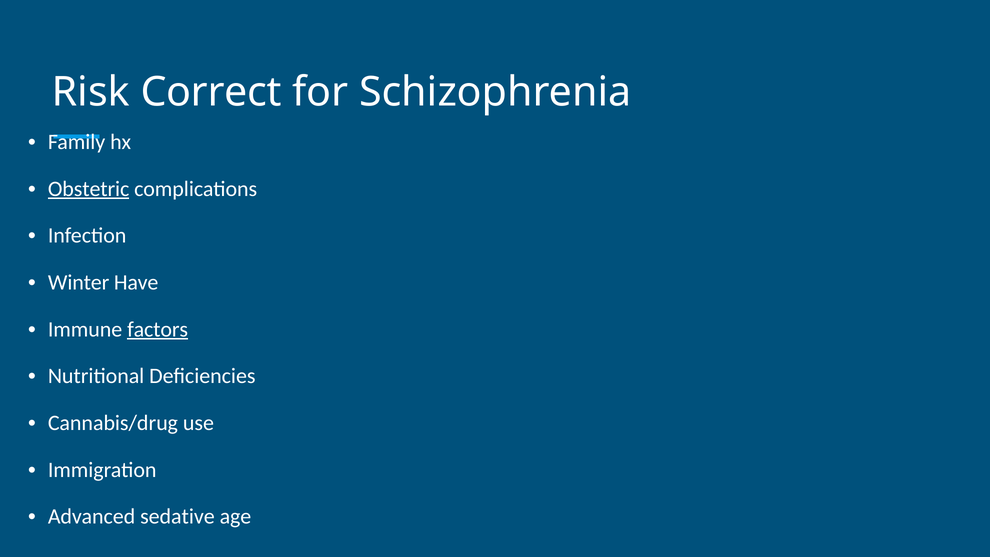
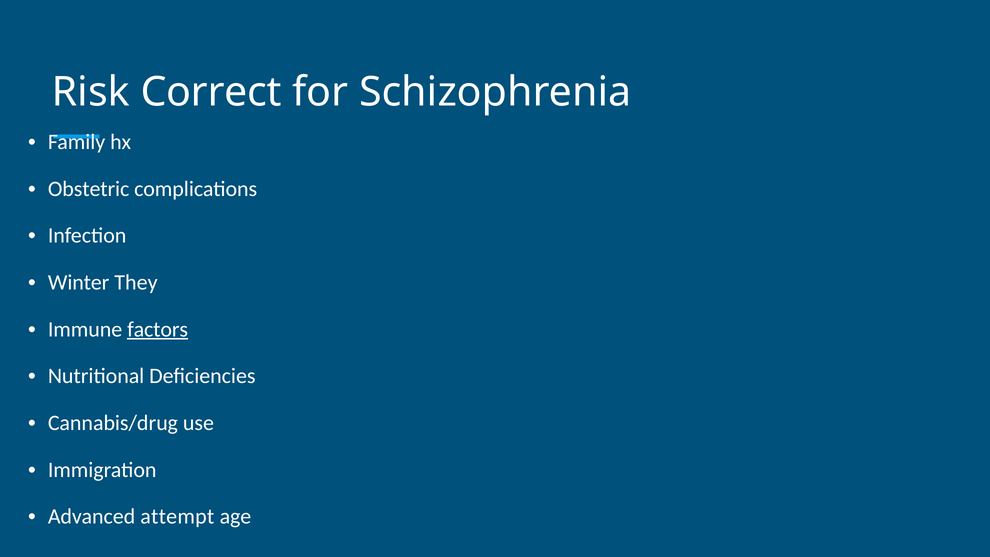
Obstetric underline: present -> none (89, 189)
Have: Have -> They (136, 282)
sedative: sedative -> attempt (177, 517)
